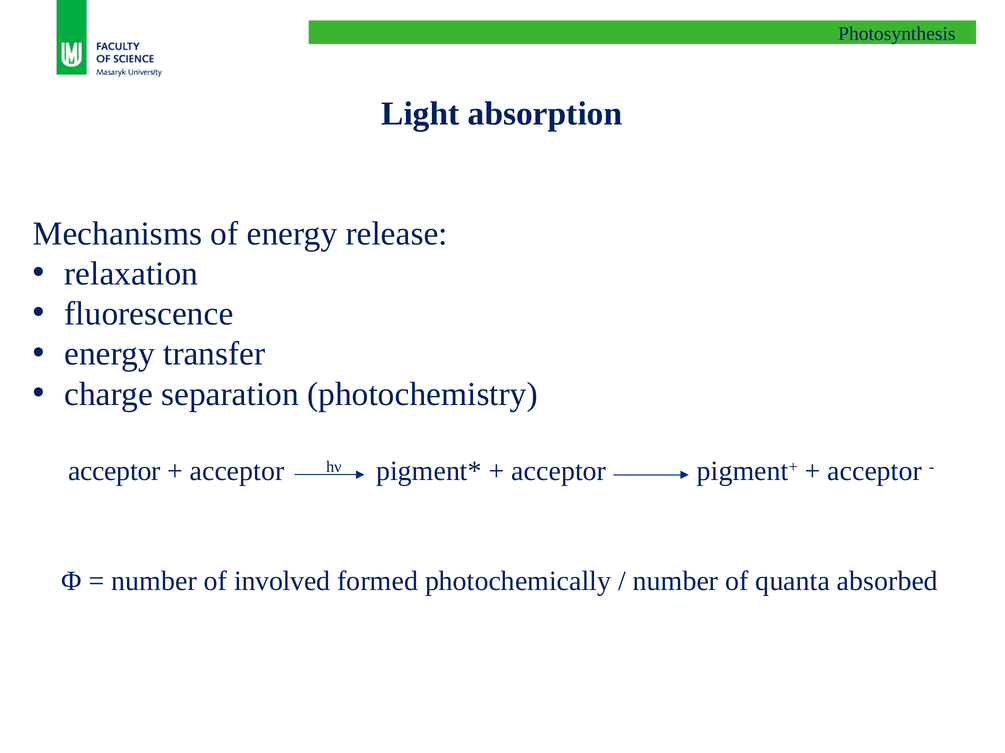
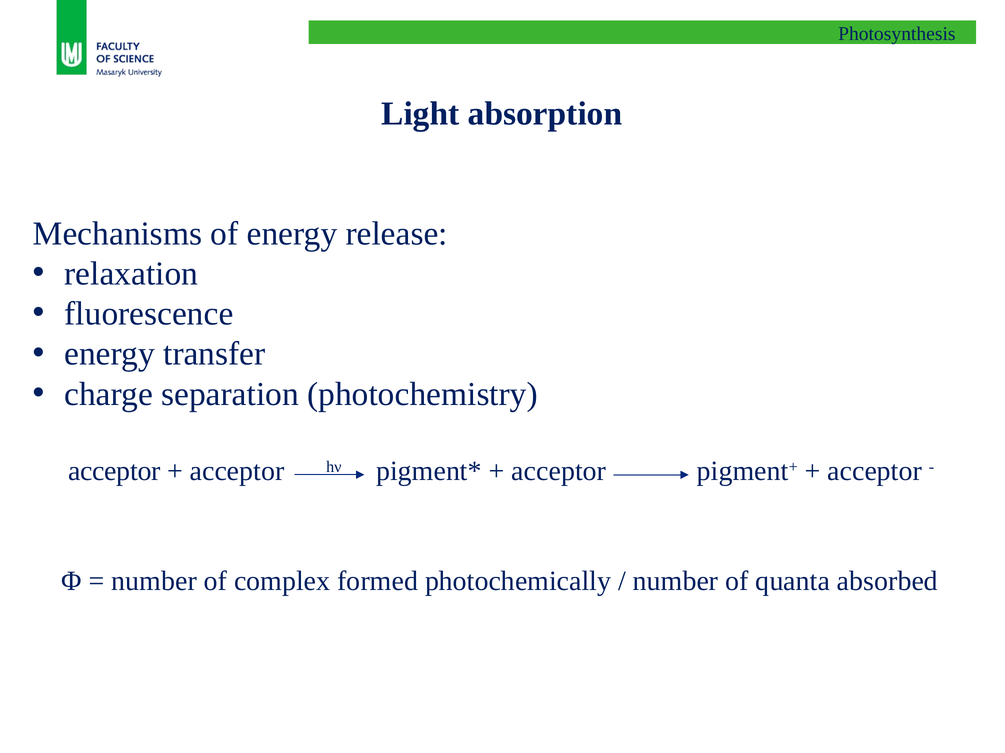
involved: involved -> complex (282, 582)
